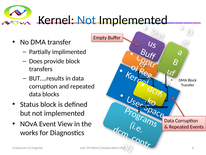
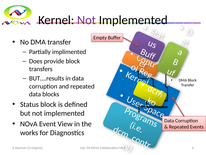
Not colour: blue -> purple (87, 20)
